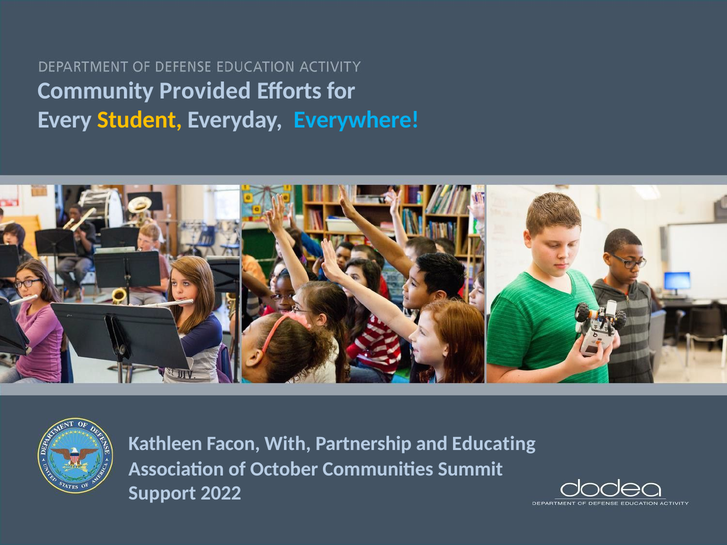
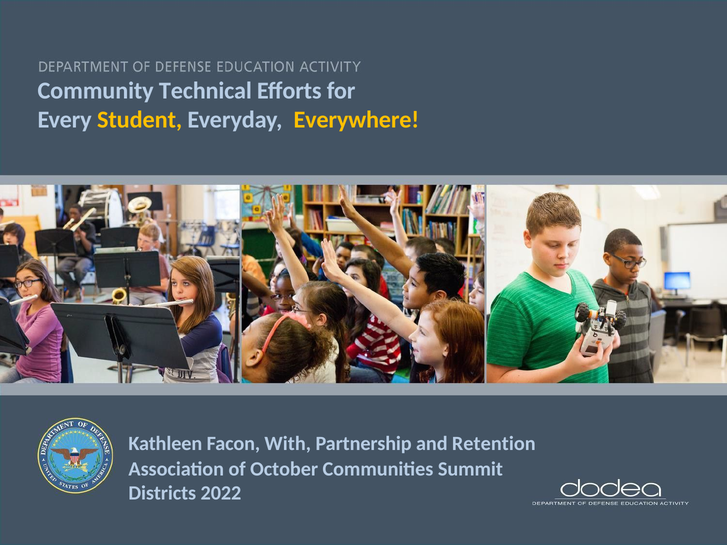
Provided: Provided -> Technical (205, 91)
Everywhere colour: light blue -> yellow (356, 120)
Educating: Educating -> Retention (494, 444)
Support: Support -> Districts (162, 493)
